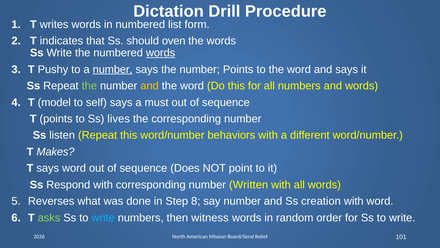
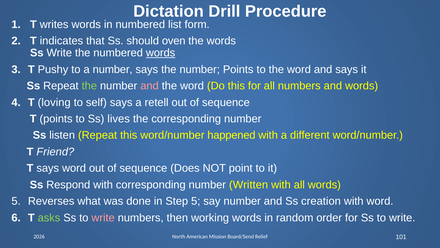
number underline: present -> none (113, 69)
and colour: yellow -> pink (150, 86)
model: model -> loving (54, 102)
must: must -> retell (157, 102)
behaviors: behaviors -> happened (231, 135)
Makes: Makes -> Friend (55, 152)
Step 8: 8 -> 5 (196, 201)
write colour: light blue -> pink (103, 217)
witness: witness -> working (210, 217)
